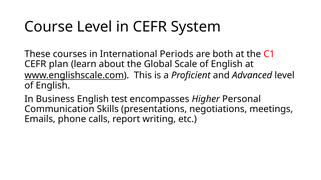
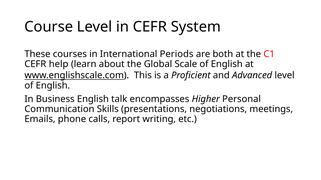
plan: plan -> help (59, 64)
test: test -> talk (119, 99)
